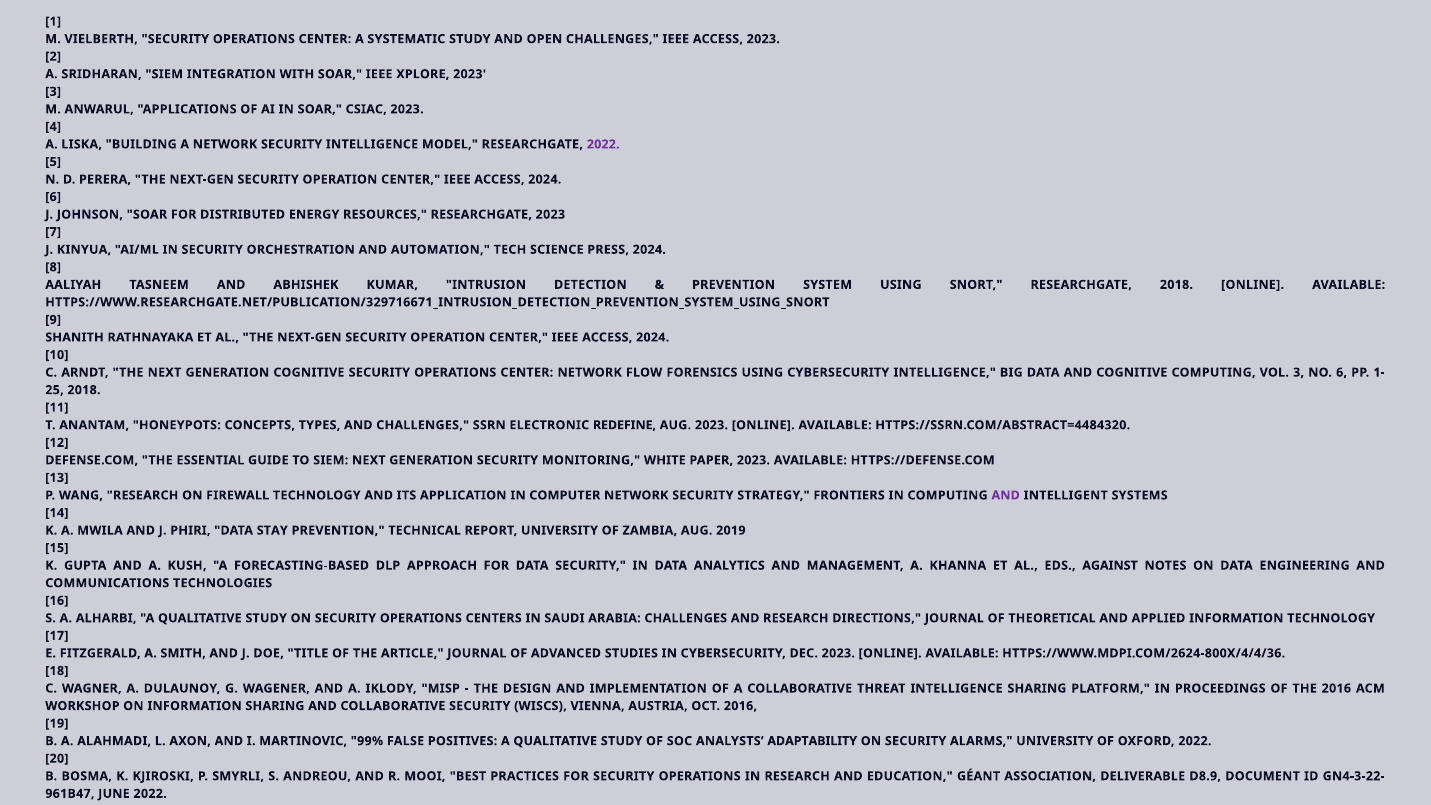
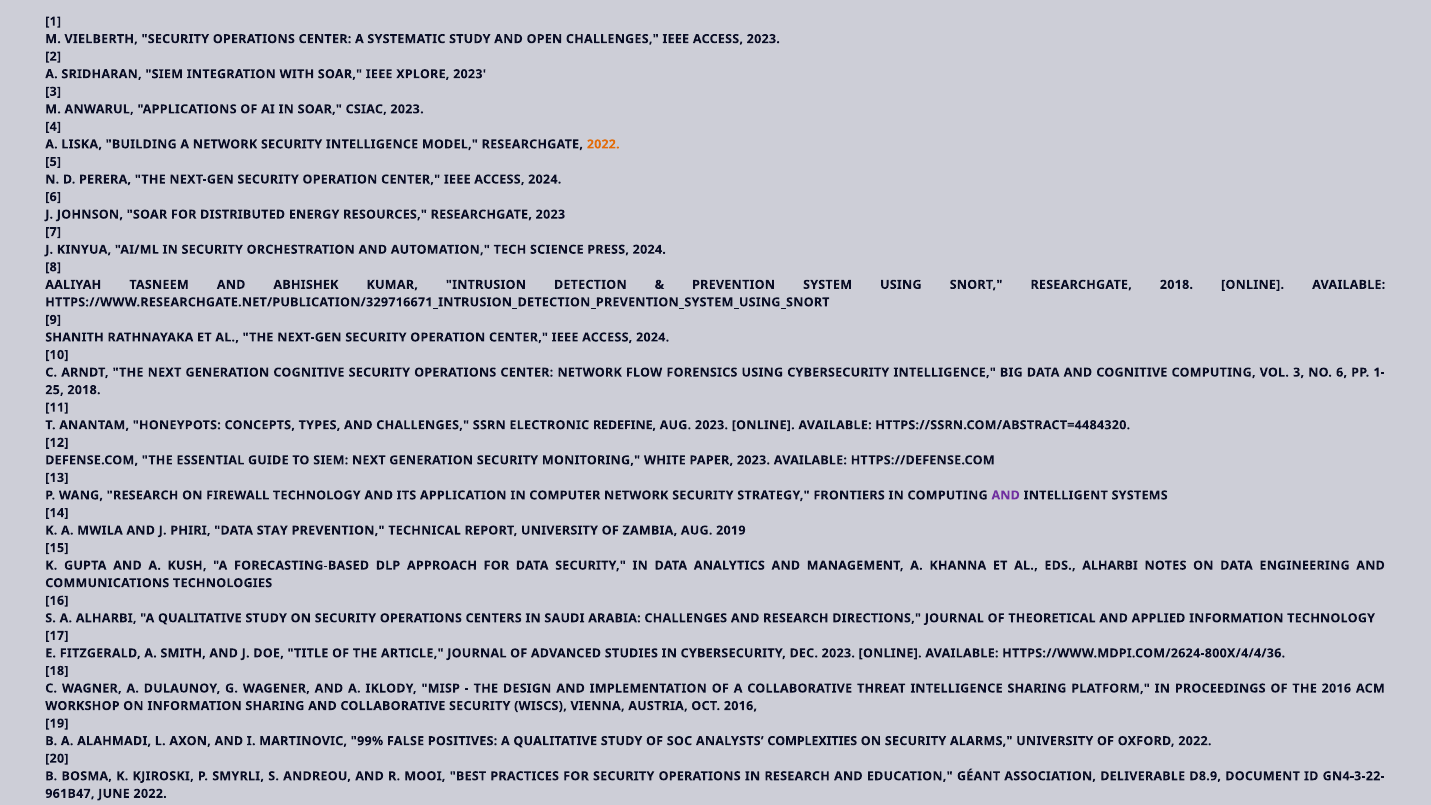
2022 colour: purple -> orange (603, 144)
EDS AGAINST: AGAINST -> ALHARBI (1110, 565)
ADAPTABILITY: ADAPTABILITY -> COMPLEXITIES (812, 741)
